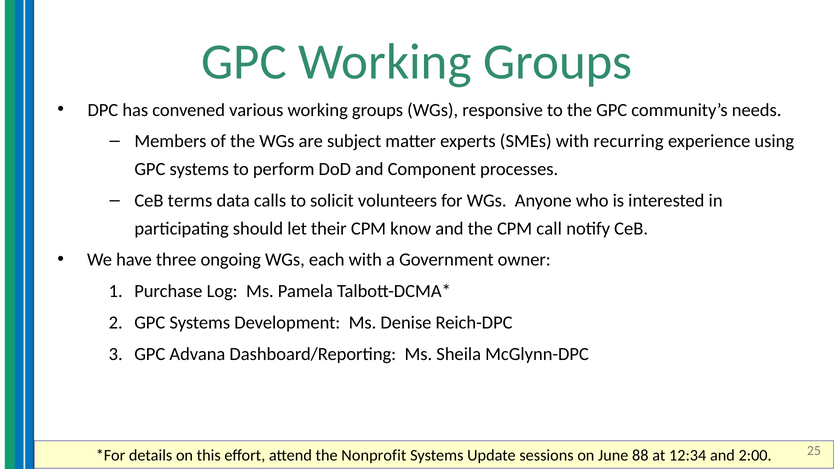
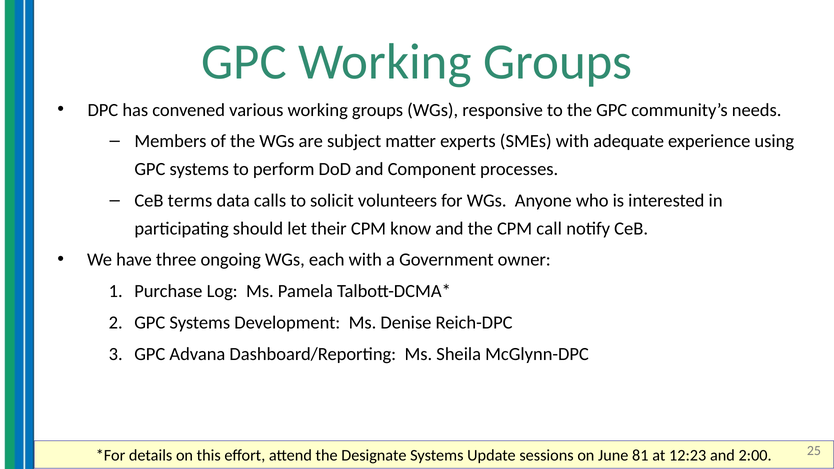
recurring: recurring -> adequate (629, 141)
Nonprofit: Nonprofit -> Designate (374, 456)
88: 88 -> 81 (640, 456)
12:34: 12:34 -> 12:23 (688, 456)
